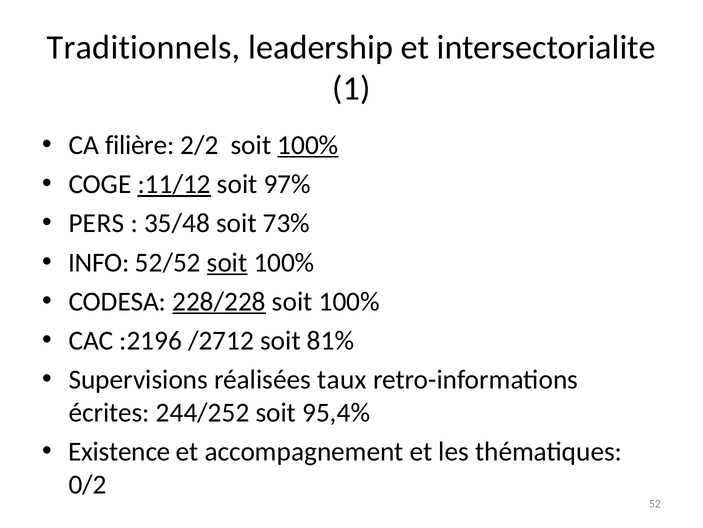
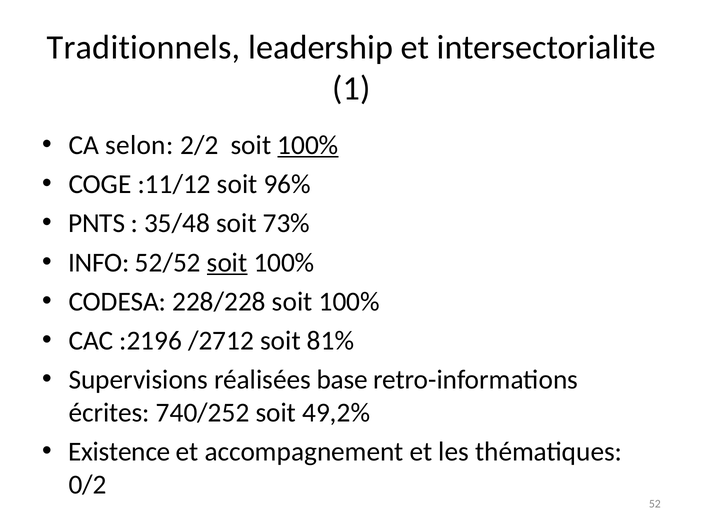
filière: filière -> selon (139, 145)
:11/12 underline: present -> none (174, 184)
97%: 97% -> 96% (287, 184)
PERS: PERS -> PNTS (97, 223)
228/228 underline: present -> none (219, 301)
taux: taux -> base (342, 379)
244/252: 244/252 -> 740/252 (203, 412)
95,4%: 95,4% -> 49,2% (336, 412)
